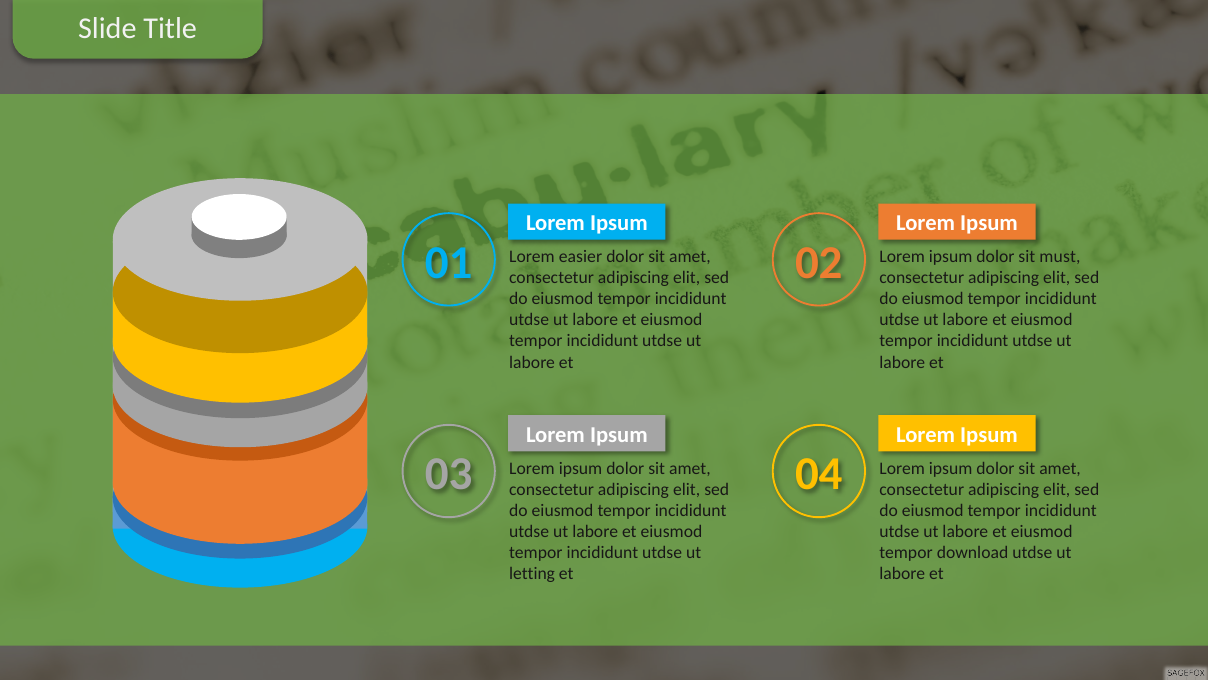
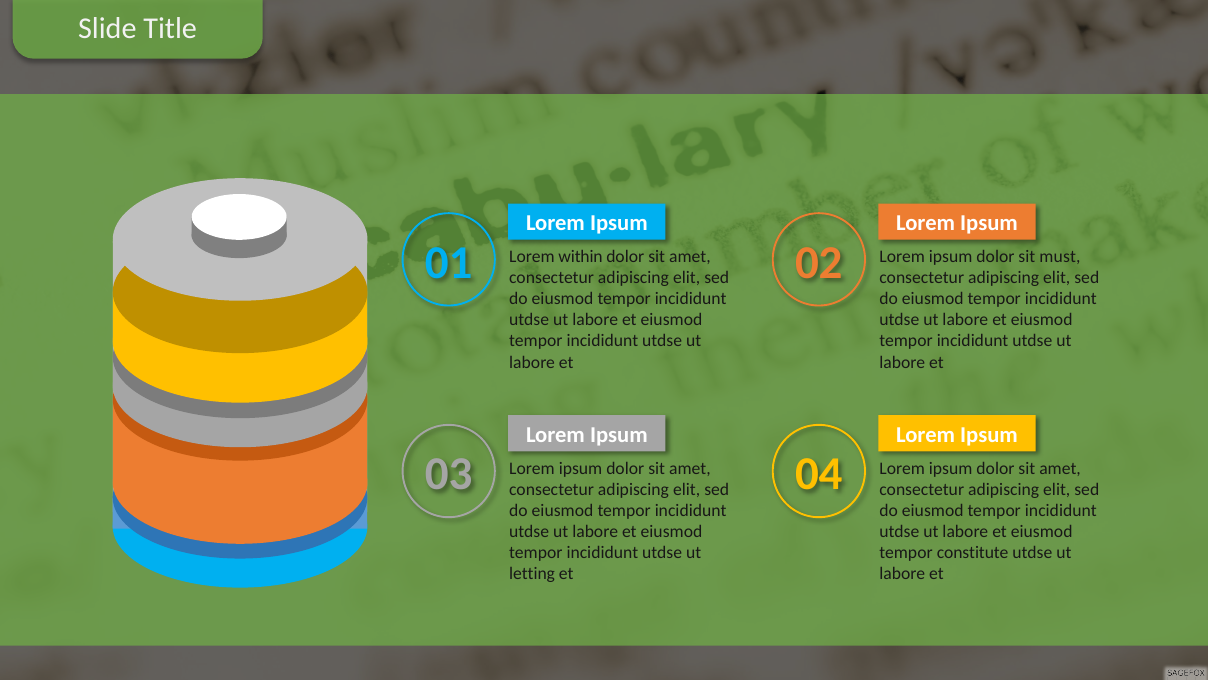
easier: easier -> within (581, 256)
download: download -> constitute (973, 552)
